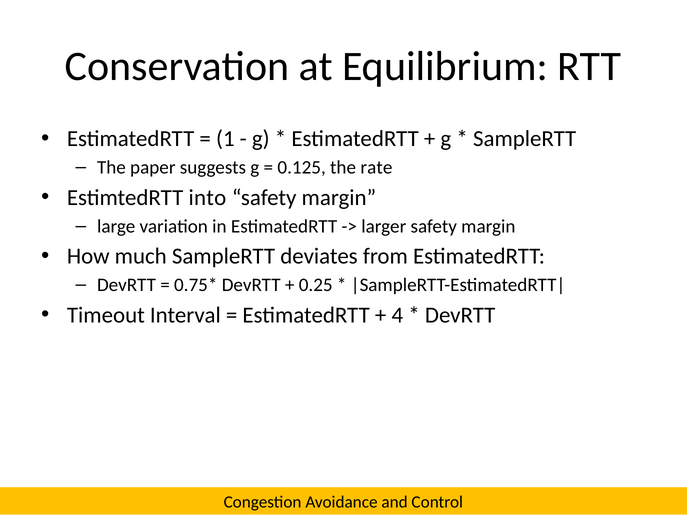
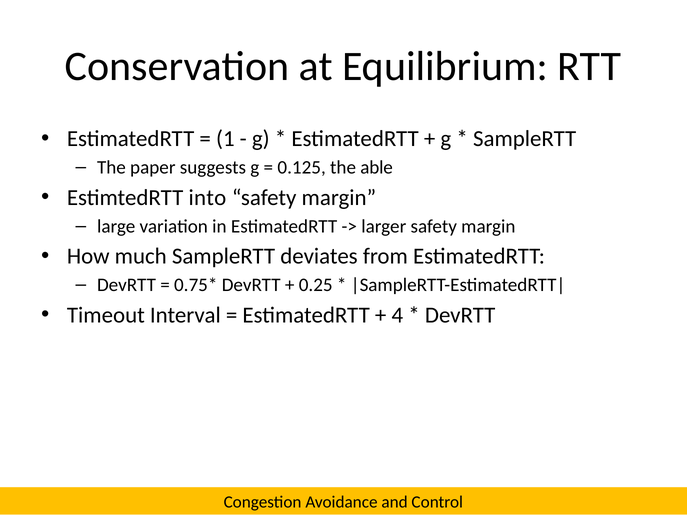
rate: rate -> able (377, 168)
